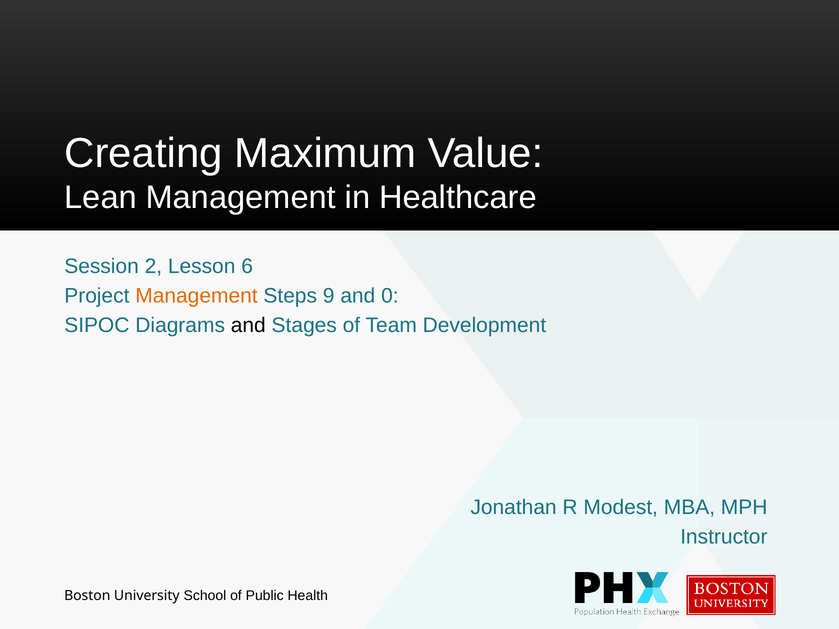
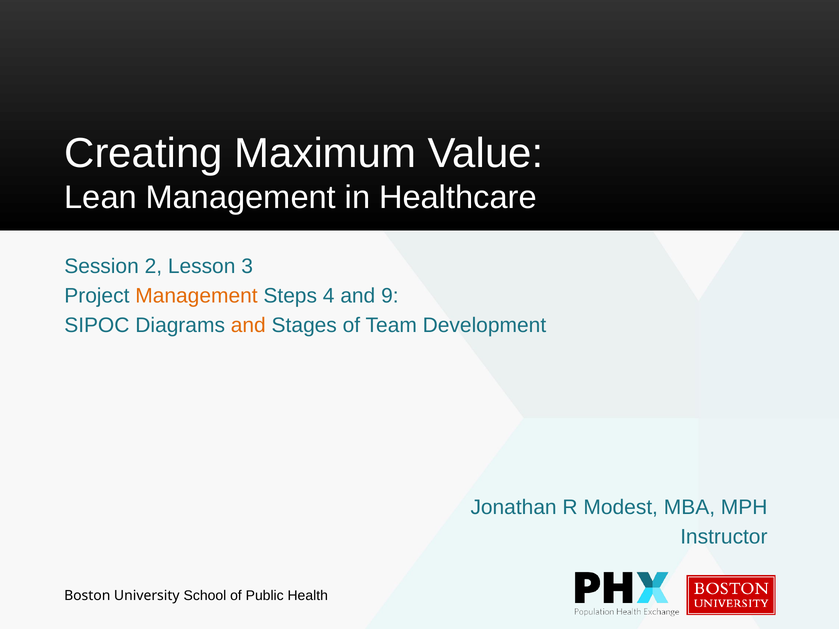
6: 6 -> 3 (247, 267)
9: 9 -> 4 (329, 296)
0: 0 -> 9 (390, 296)
and colour: black -> orange (248, 325)
